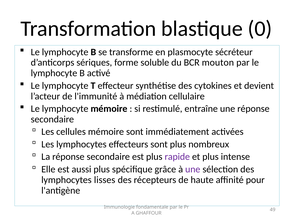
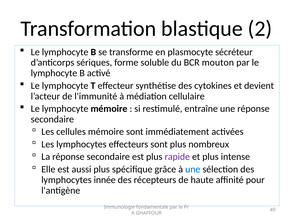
0: 0 -> 2 (260, 29)
une colour: purple -> blue (193, 169)
lisses: lisses -> innée (105, 180)
